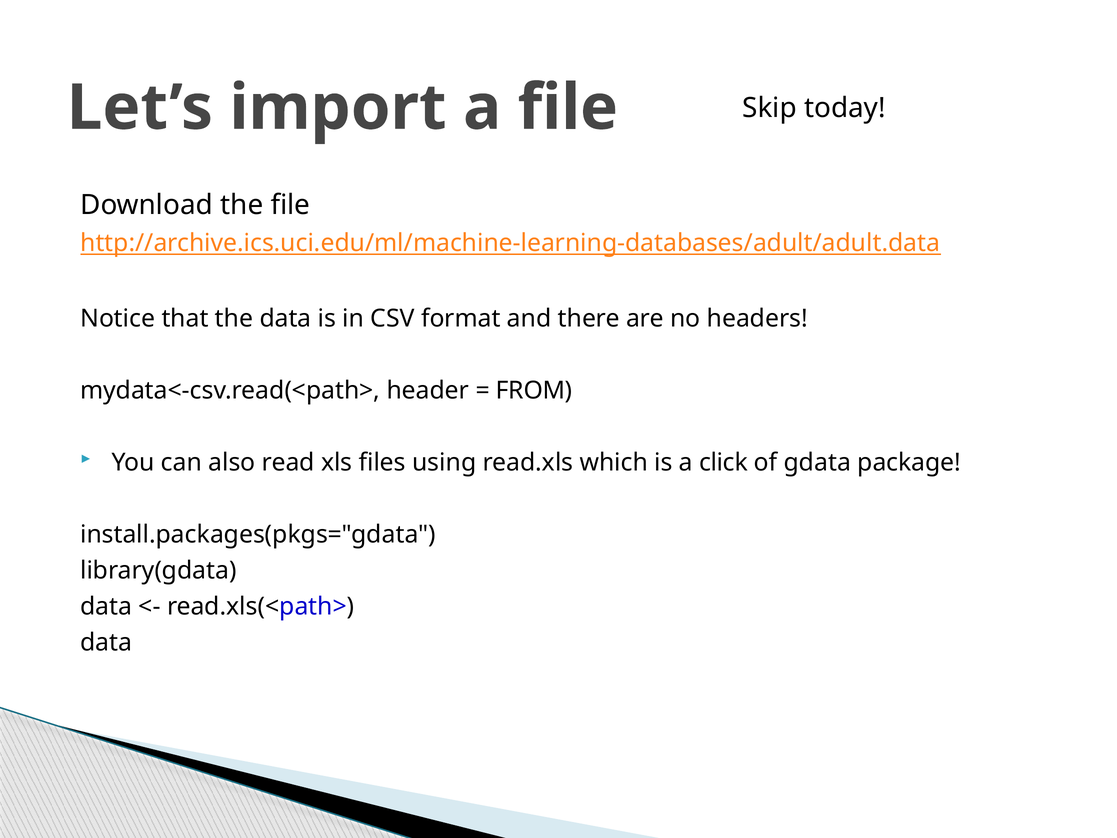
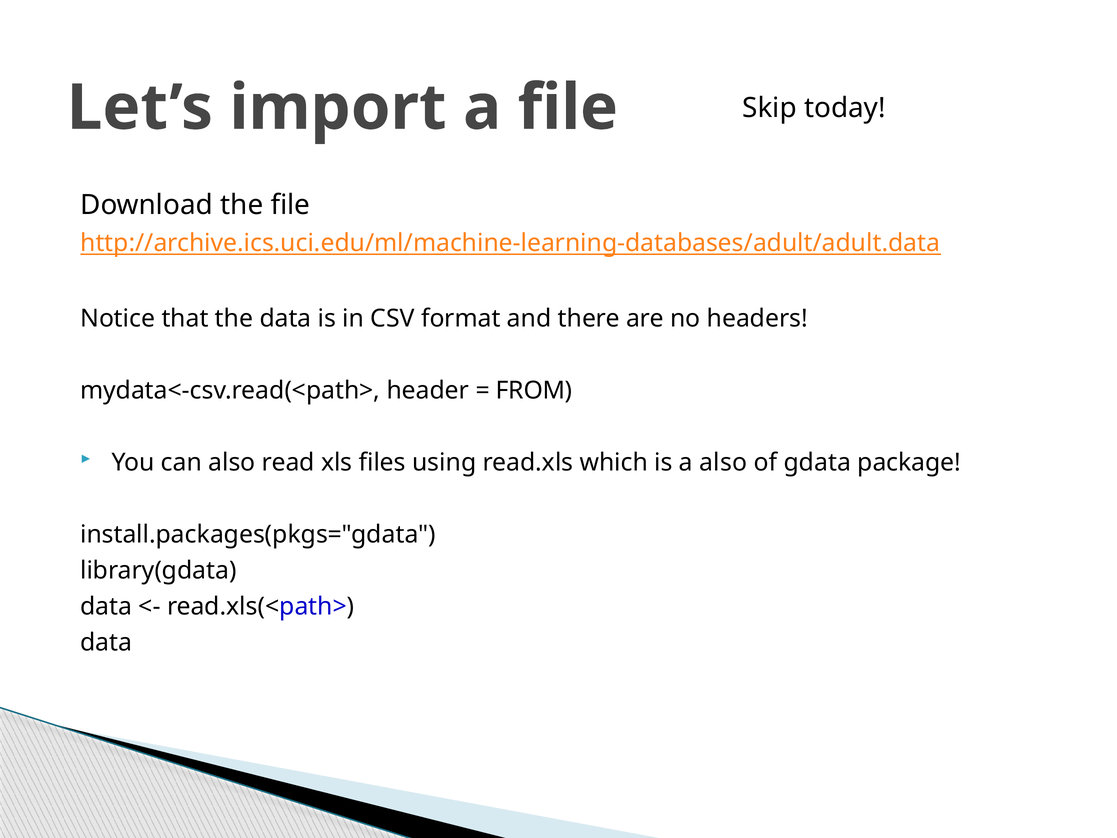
a click: click -> also (723, 463)
